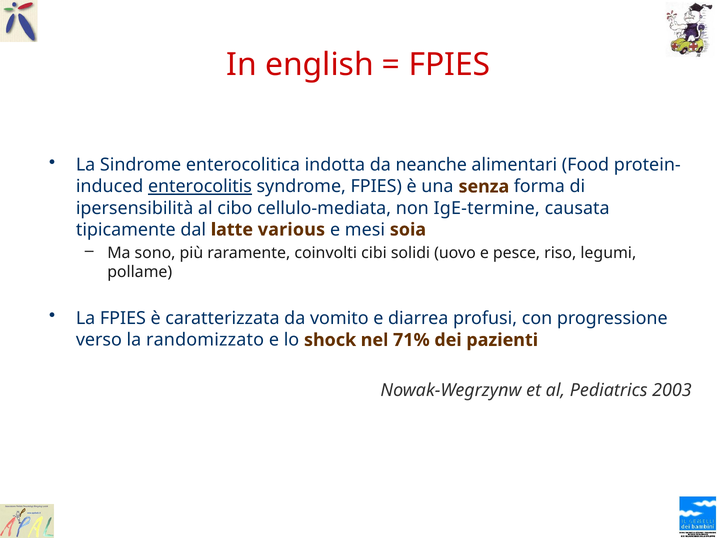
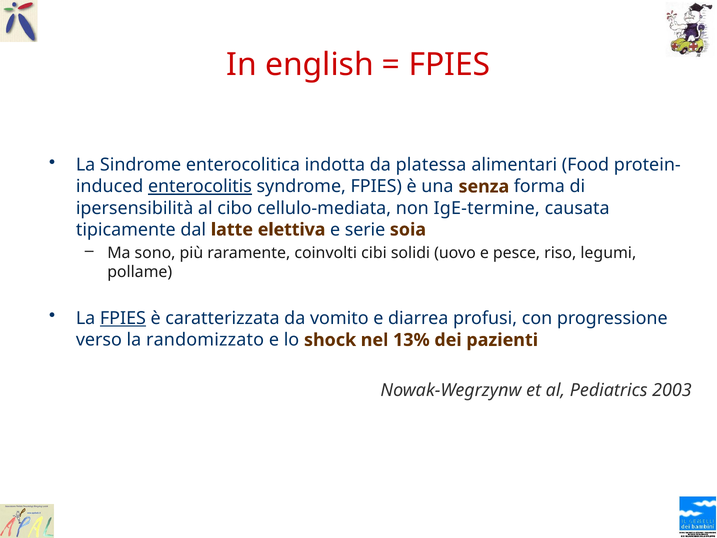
neanche: neanche -> platessa (431, 165)
various: various -> elettiva (292, 230)
mesi: mesi -> serie (365, 230)
FPIES underline: none -> present (123, 318)
71%: 71% -> 13% (411, 340)
